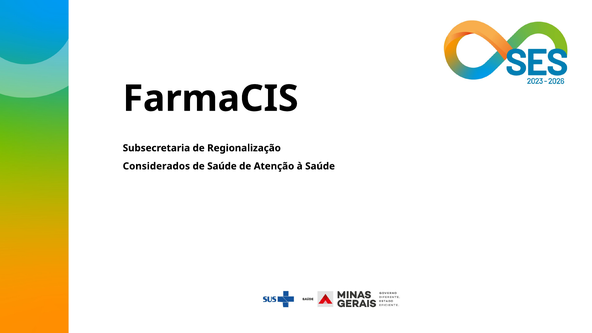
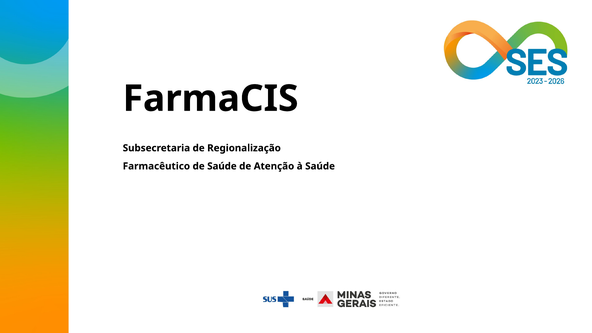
Considerados: Considerados -> Farmacêutico (156, 166)
